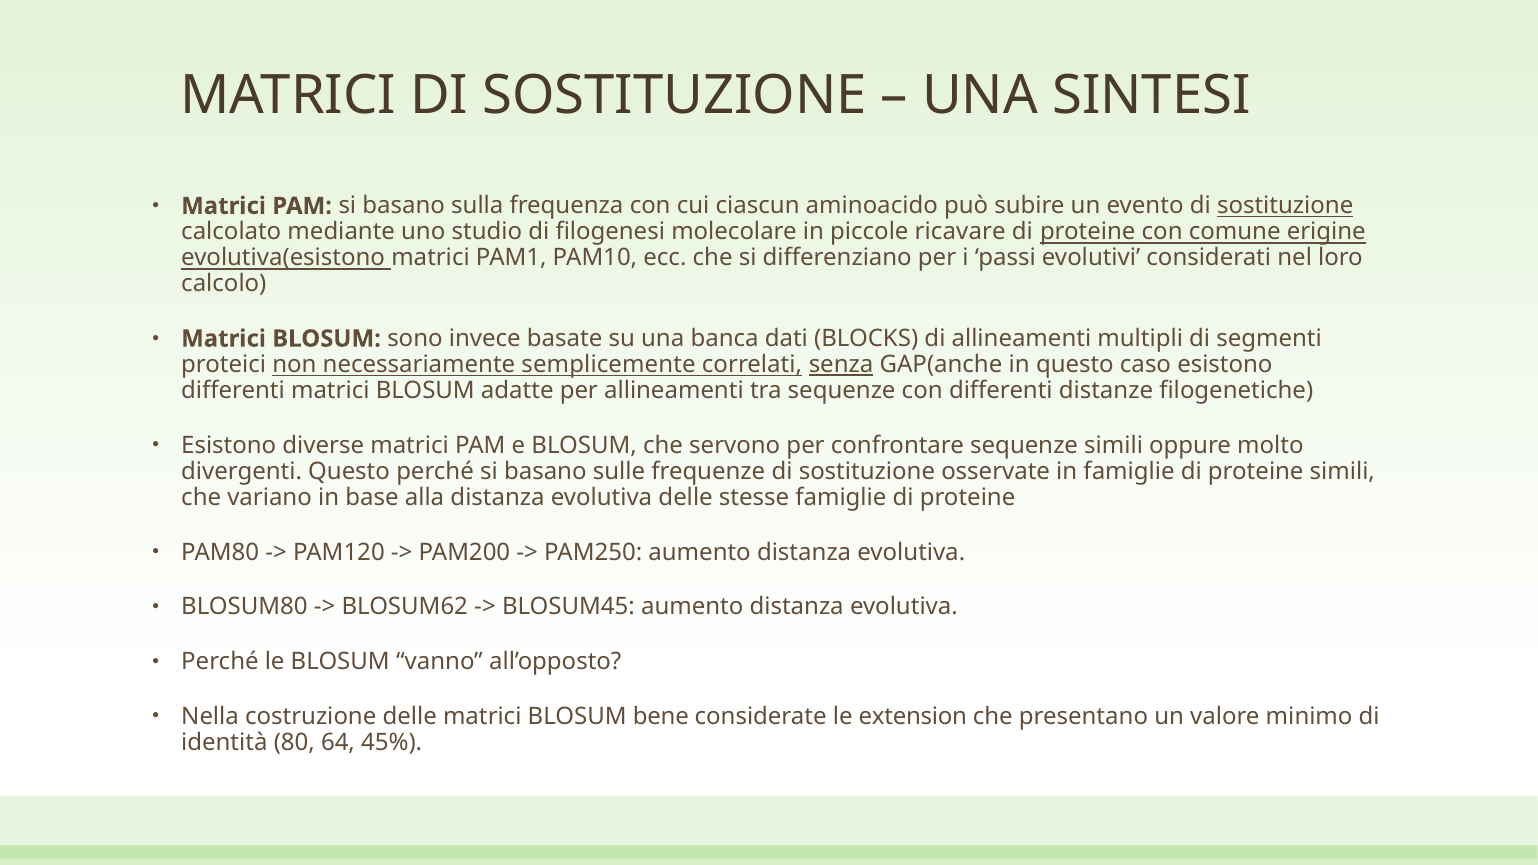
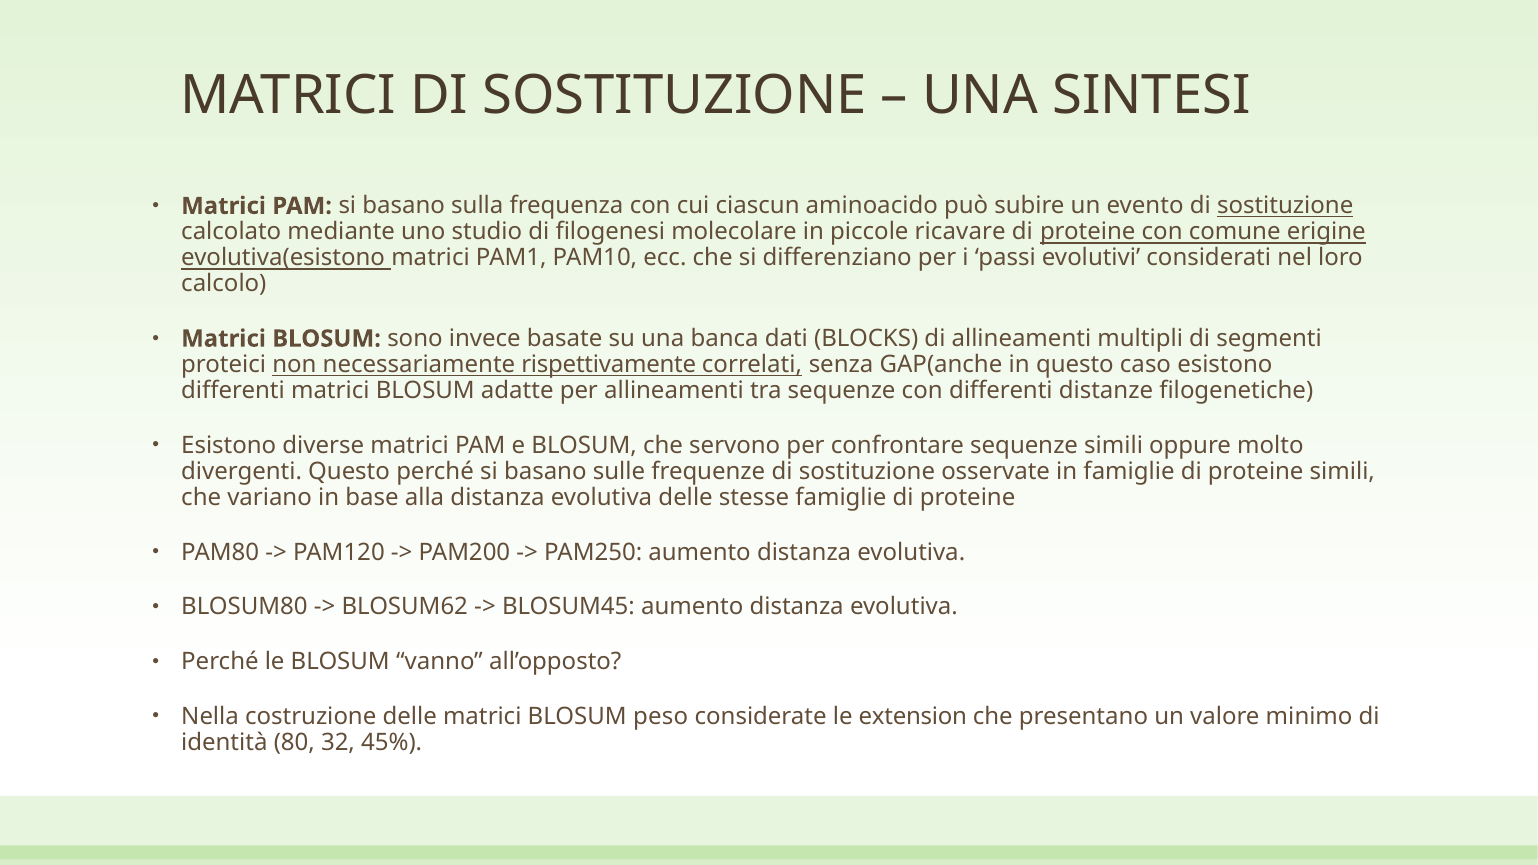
semplicemente: semplicemente -> rispettivamente (609, 365)
senza underline: present -> none (841, 365)
bene: bene -> peso (661, 717)
64: 64 -> 32 (338, 743)
